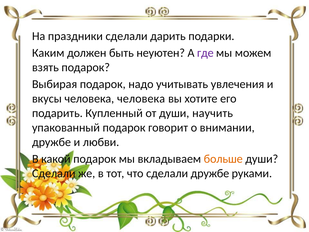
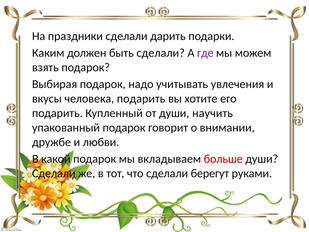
быть неуютен: неуютен -> сделали (161, 53)
человека человека: человека -> подарить (141, 99)
больше colour: orange -> red (223, 159)
сделали дружбе: дружбе -> берегут (210, 173)
